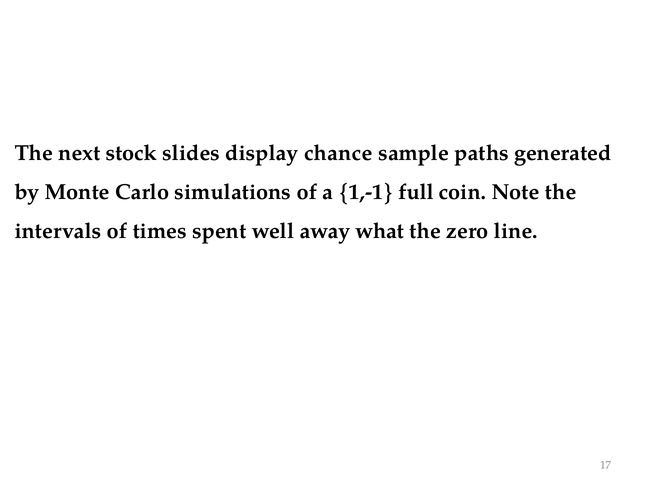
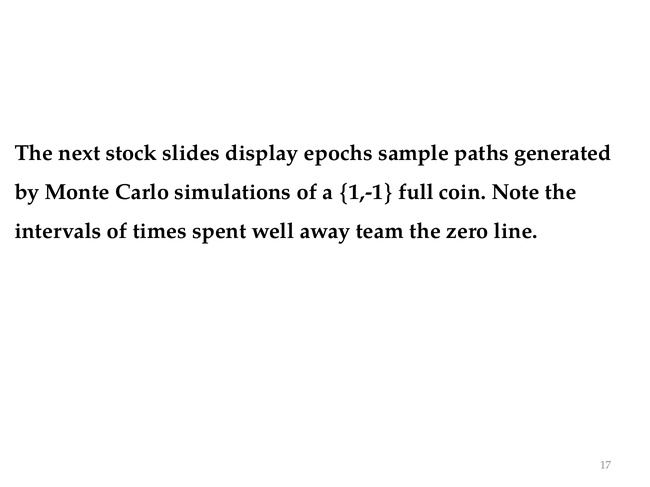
chance: chance -> epochs (338, 153)
what: what -> team (380, 231)
